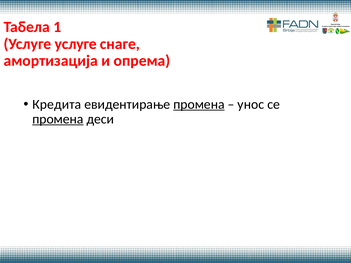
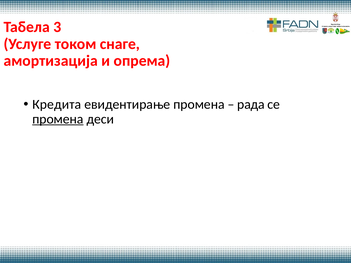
1: 1 -> 3 (57, 27)
Услуге услуге: услуге -> током (76, 44)
промена underline: present -> none (199, 104)
унос: унос -> рада (251, 104)
